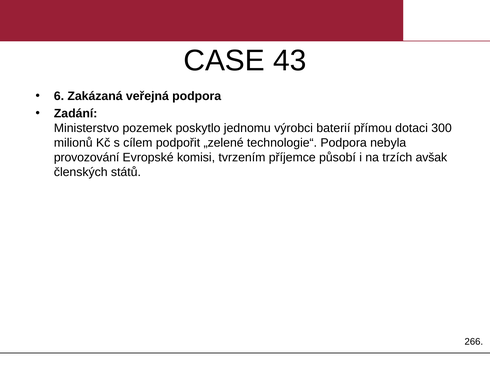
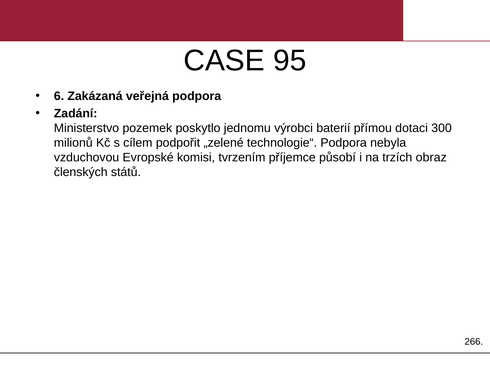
43: 43 -> 95 (290, 61)
provozování: provozování -> vzduchovou (87, 158)
avšak: avšak -> obraz (431, 158)
